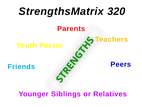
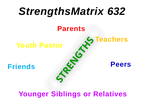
320: 320 -> 632 (116, 11)
